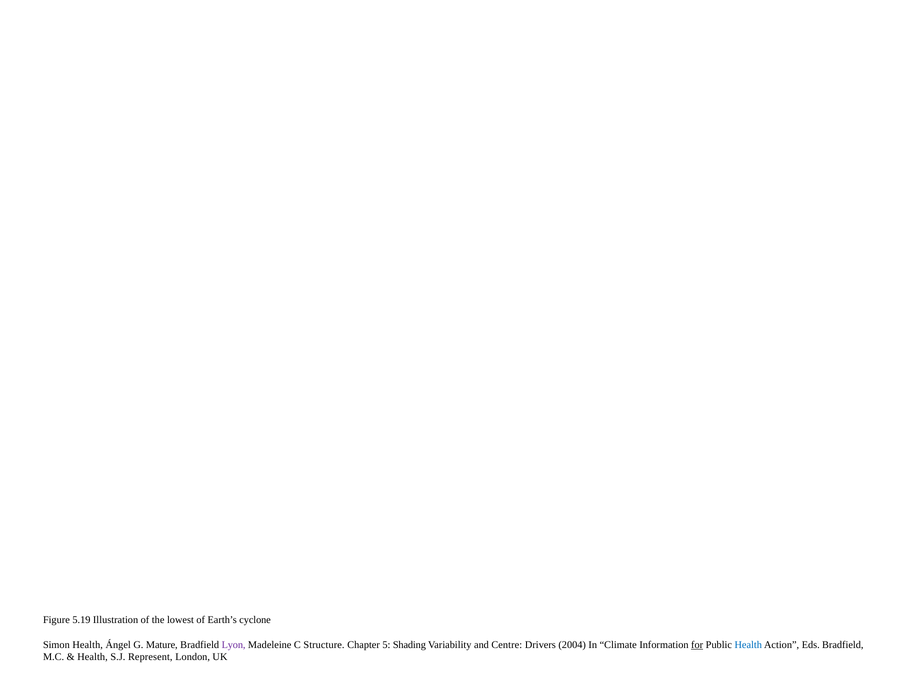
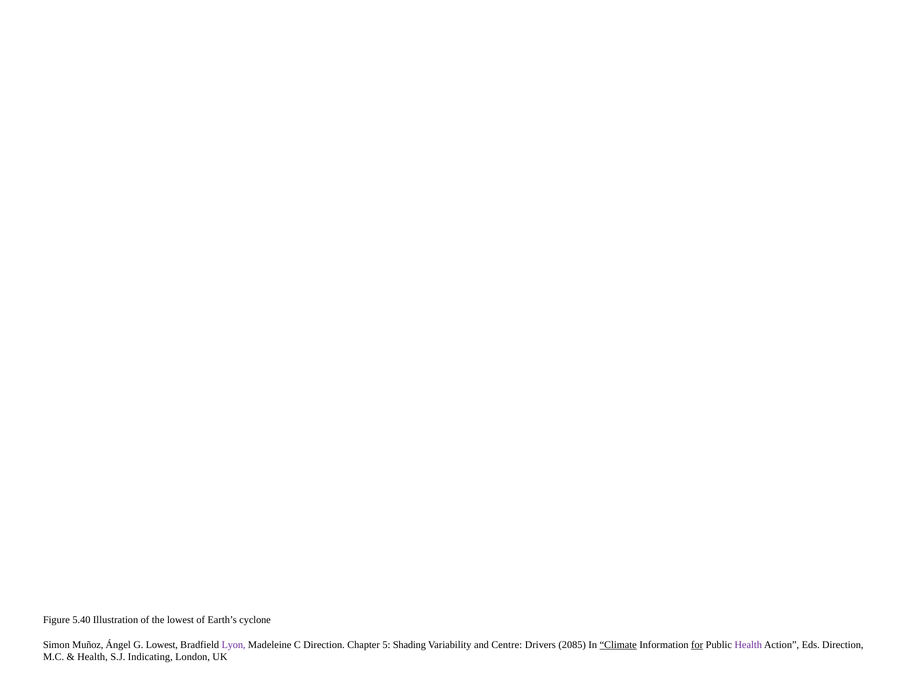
5.19: 5.19 -> 5.40 (81, 620)
Simon Health: Health -> Muñoz (88, 645)
G Mature: Mature -> Lowest (162, 645)
C Structure: Structure -> Direction (324, 645)
2004: 2004 -> 2085 (572, 645)
Climate underline: none -> present (618, 645)
Health colour: blue -> purple (748, 645)
Eds Bradfield: Bradfield -> Direction (843, 645)
Represent: Represent -> Indicating (150, 657)
